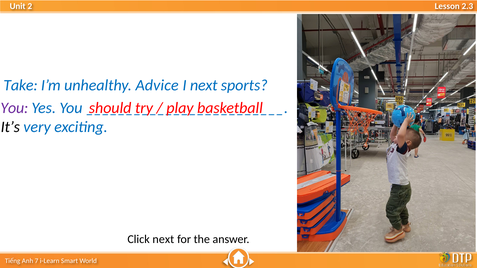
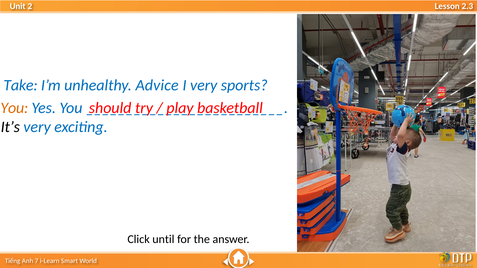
I next: next -> very (204, 85)
You colour: purple -> orange (14, 108)
Click next: next -> until (163, 239)
